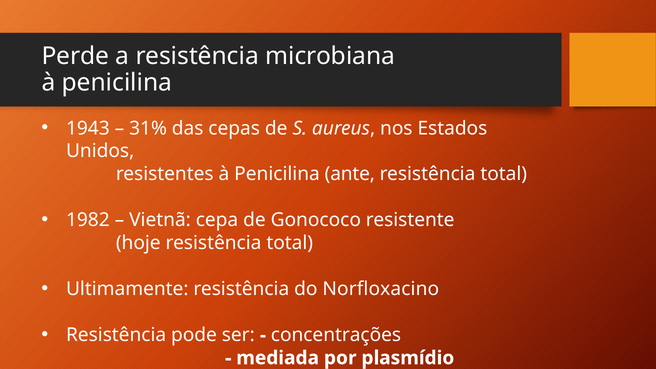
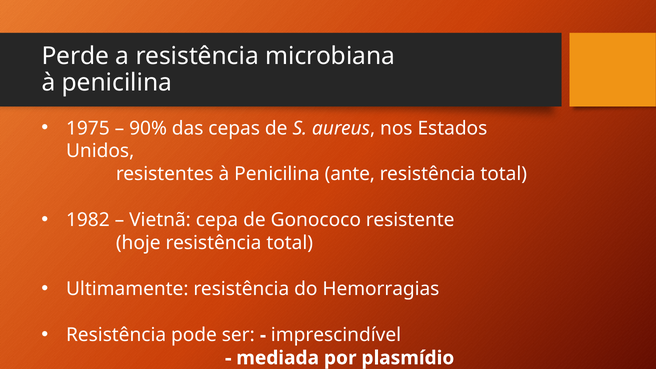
1943: 1943 -> 1975 (88, 128)
31%: 31% -> 90% (148, 128)
Norfloxacino: Norfloxacino -> Hemorragias (381, 289)
concentrações: concentrações -> imprescindível (336, 335)
